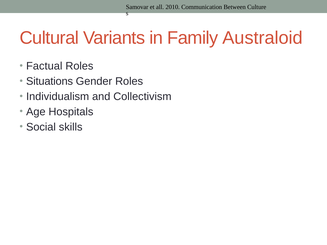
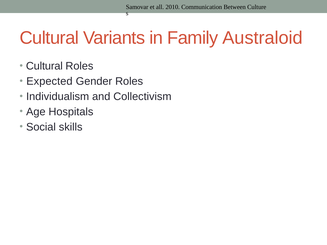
Factual: Factual -> Cultural (44, 66)
Situations: Situations -> Expected (49, 81)
